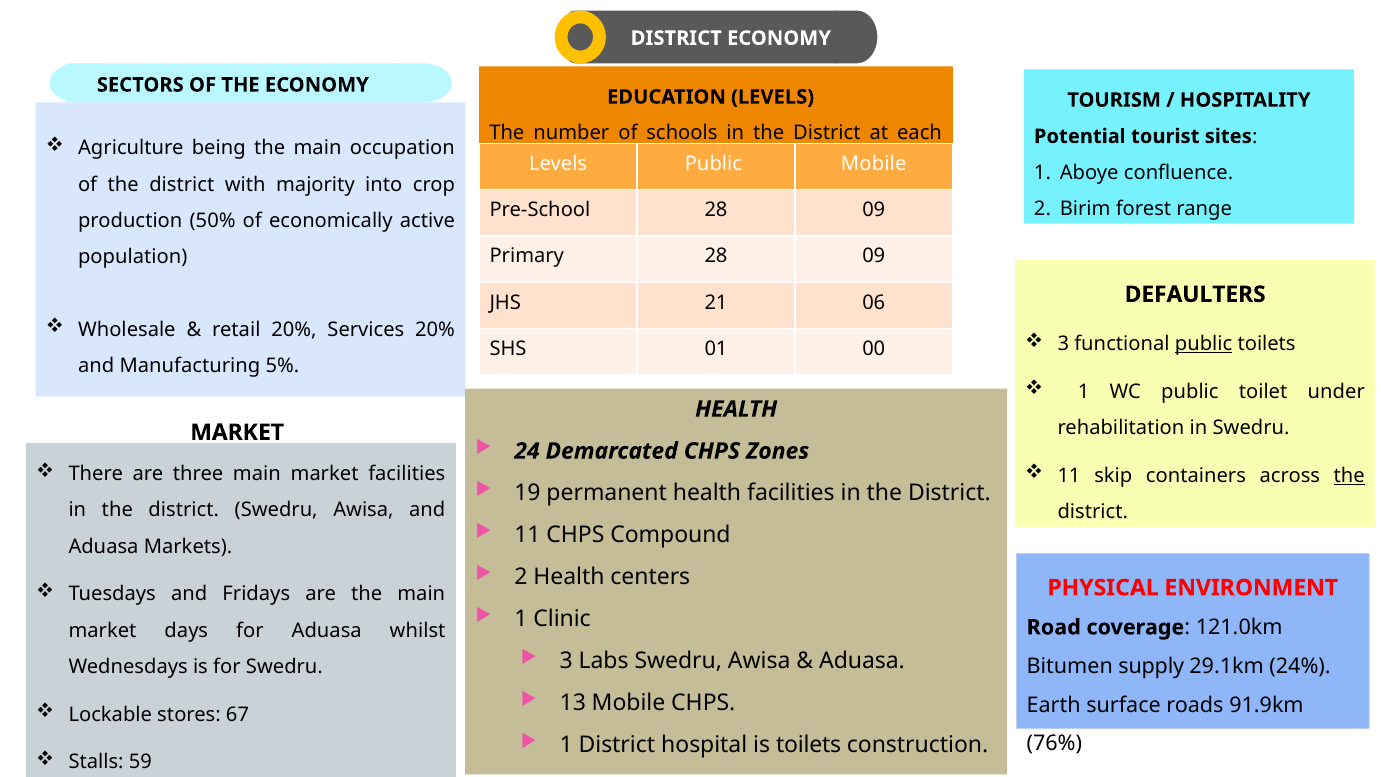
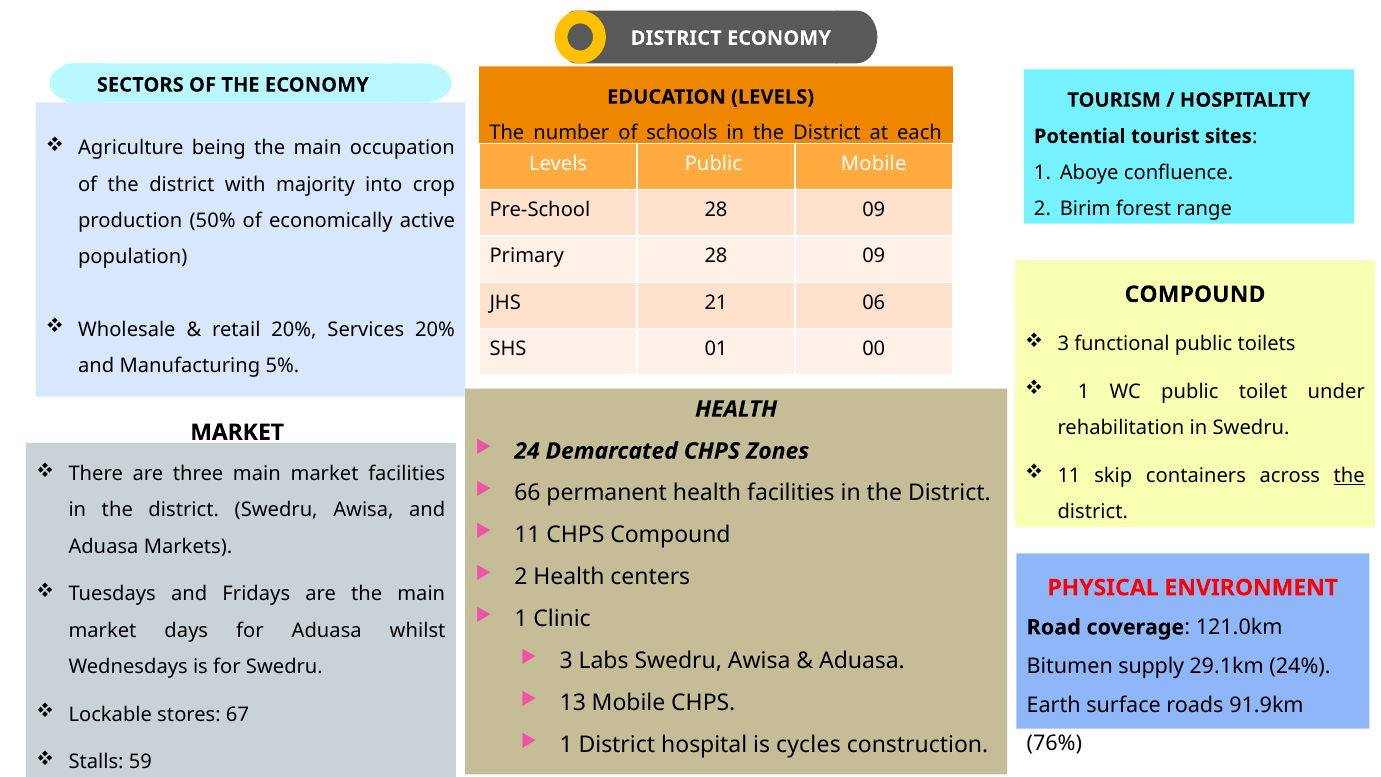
DEFAULTERS: DEFAULTERS -> COMPOUND (1195, 294)
public underline: present -> none (1204, 344)
19: 19 -> 66 (528, 493)
is toilets: toilets -> cycles (808, 745)
